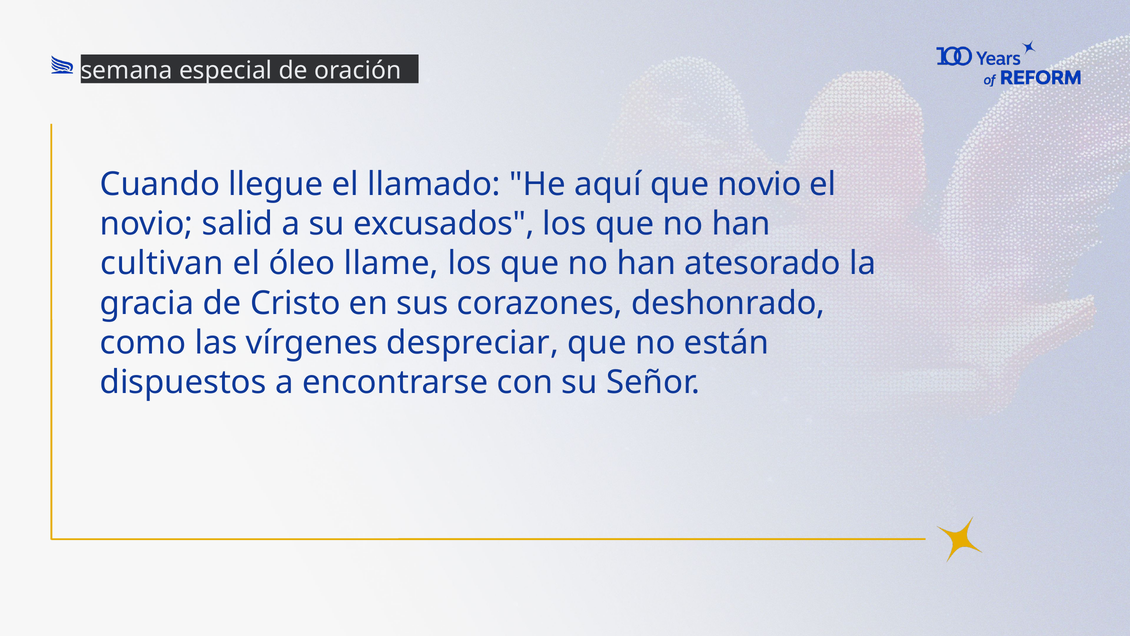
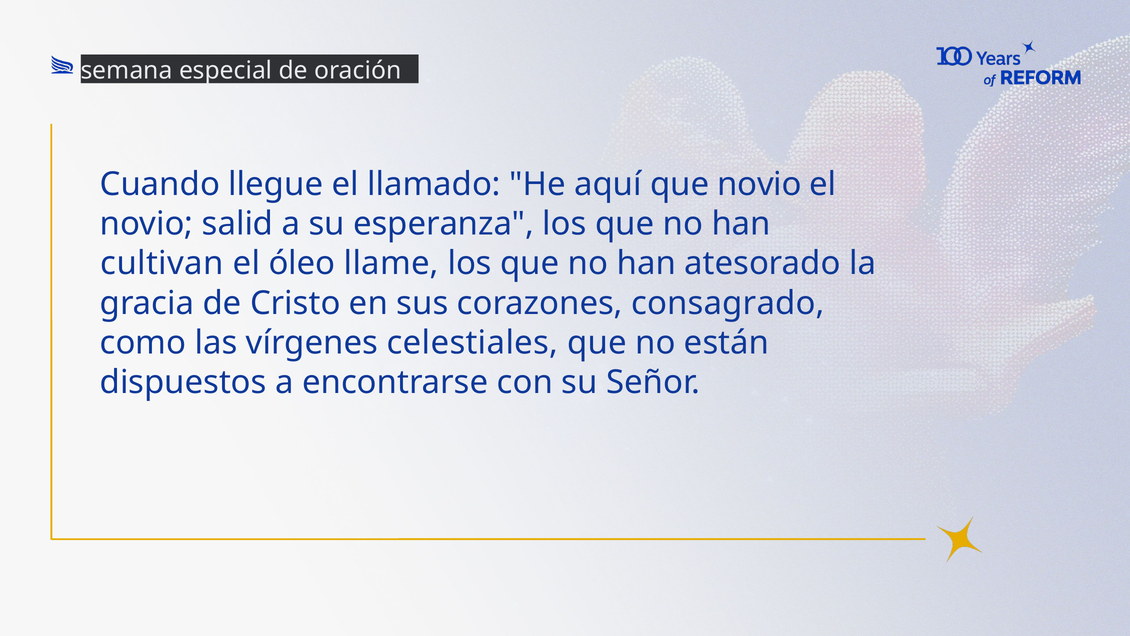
excusados: excusados -> esperanza (444, 224)
deshonrado: deshonrado -> consagrado (728, 303)
despreciar: despreciar -> celestiales (472, 343)
